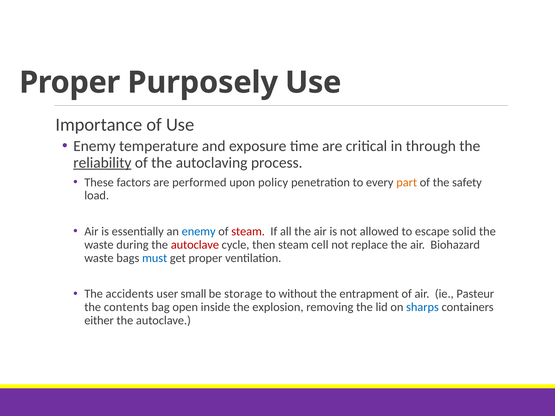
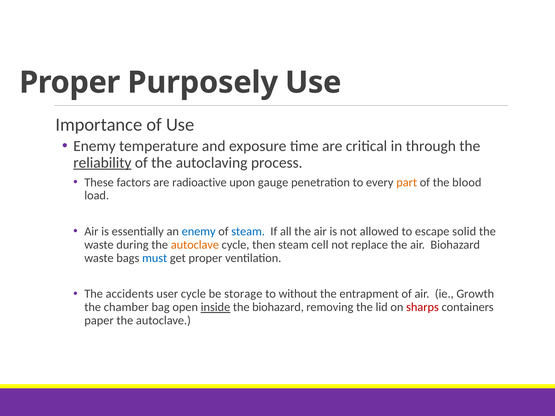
performed: performed -> radioactive (199, 182)
policy: policy -> gauge (273, 182)
safety: safety -> blood (467, 182)
steam colour: red -> blue (248, 232)
autoclave colour: red -> orange (195, 245)
user small: small -> cycle (193, 294)
Pasteur: Pasteur -> Growth (475, 294)
contents: contents -> chamber (126, 307)
inside underline: none -> present (215, 307)
the explosion: explosion -> biohazard (278, 307)
sharps colour: blue -> red (423, 307)
either: either -> paper (99, 321)
